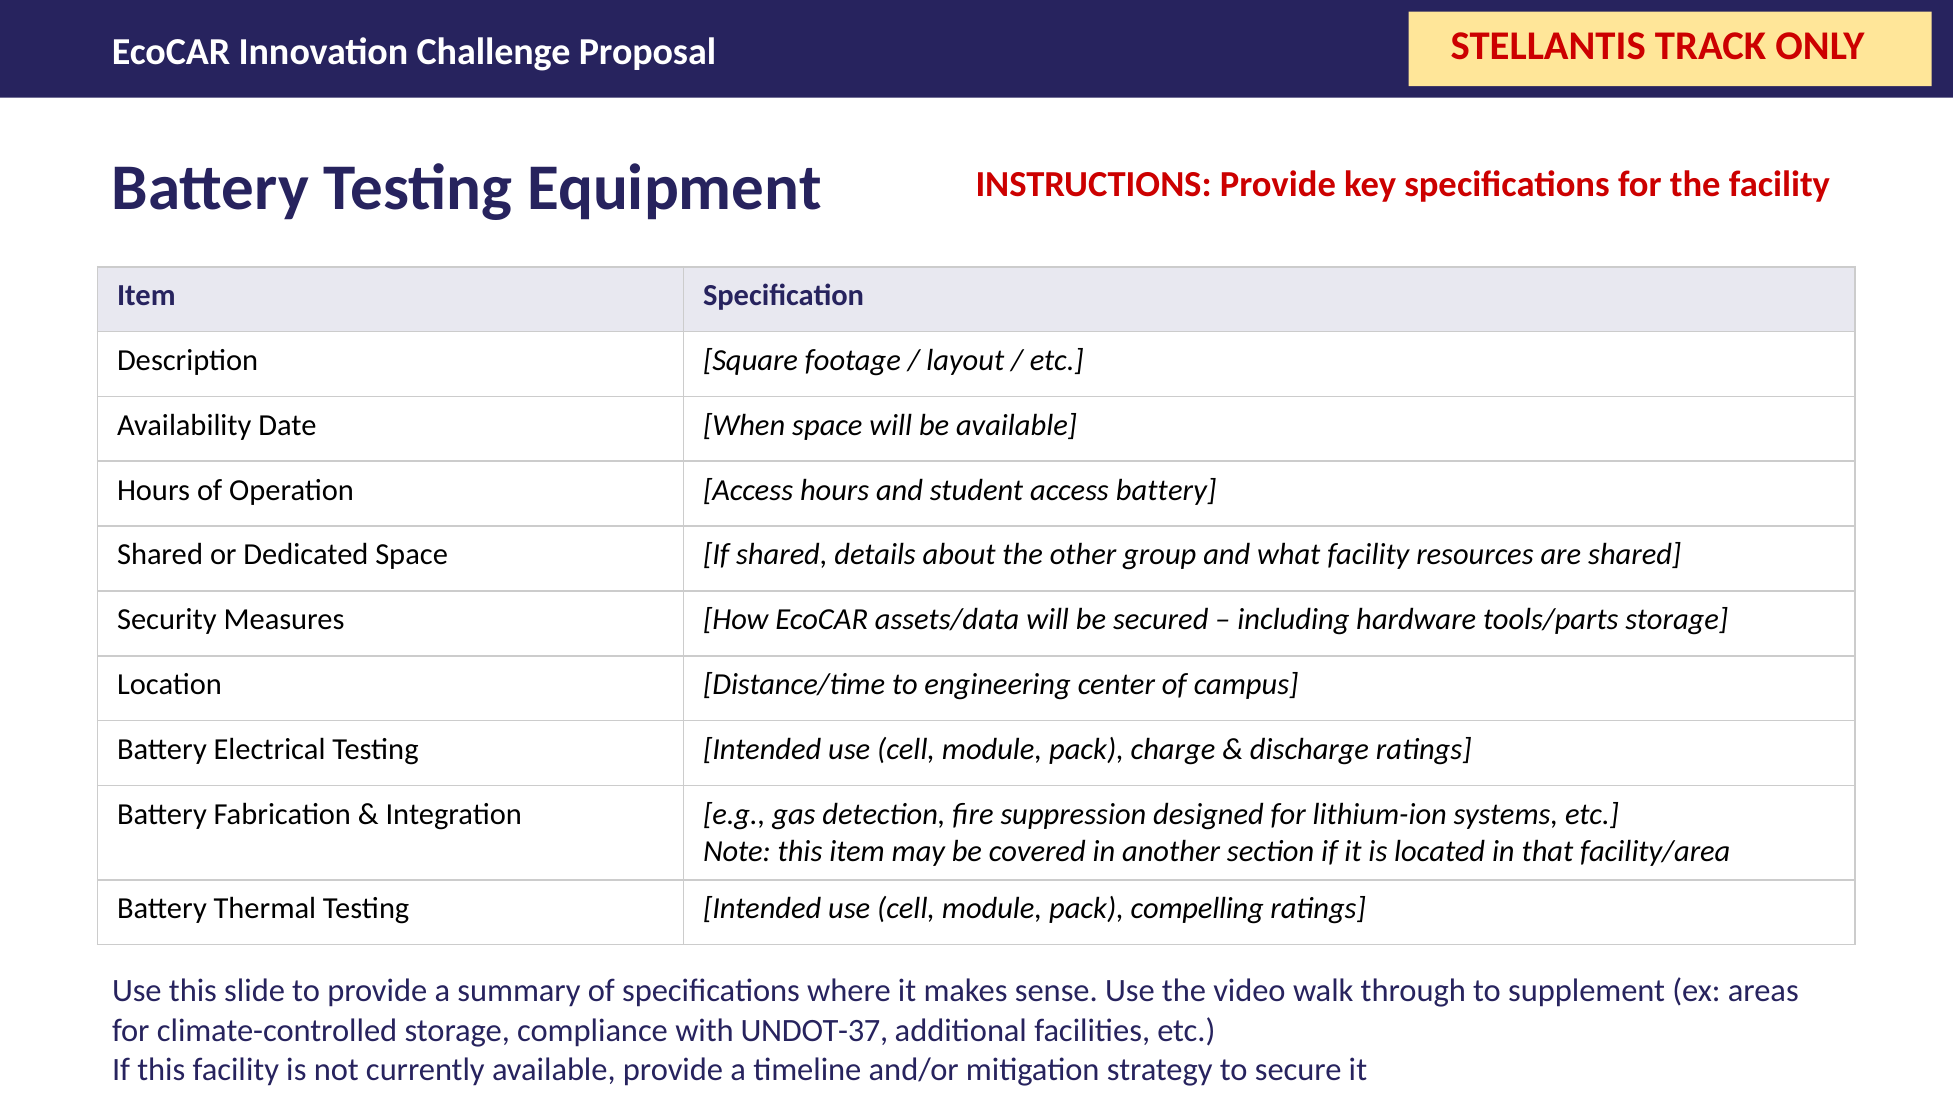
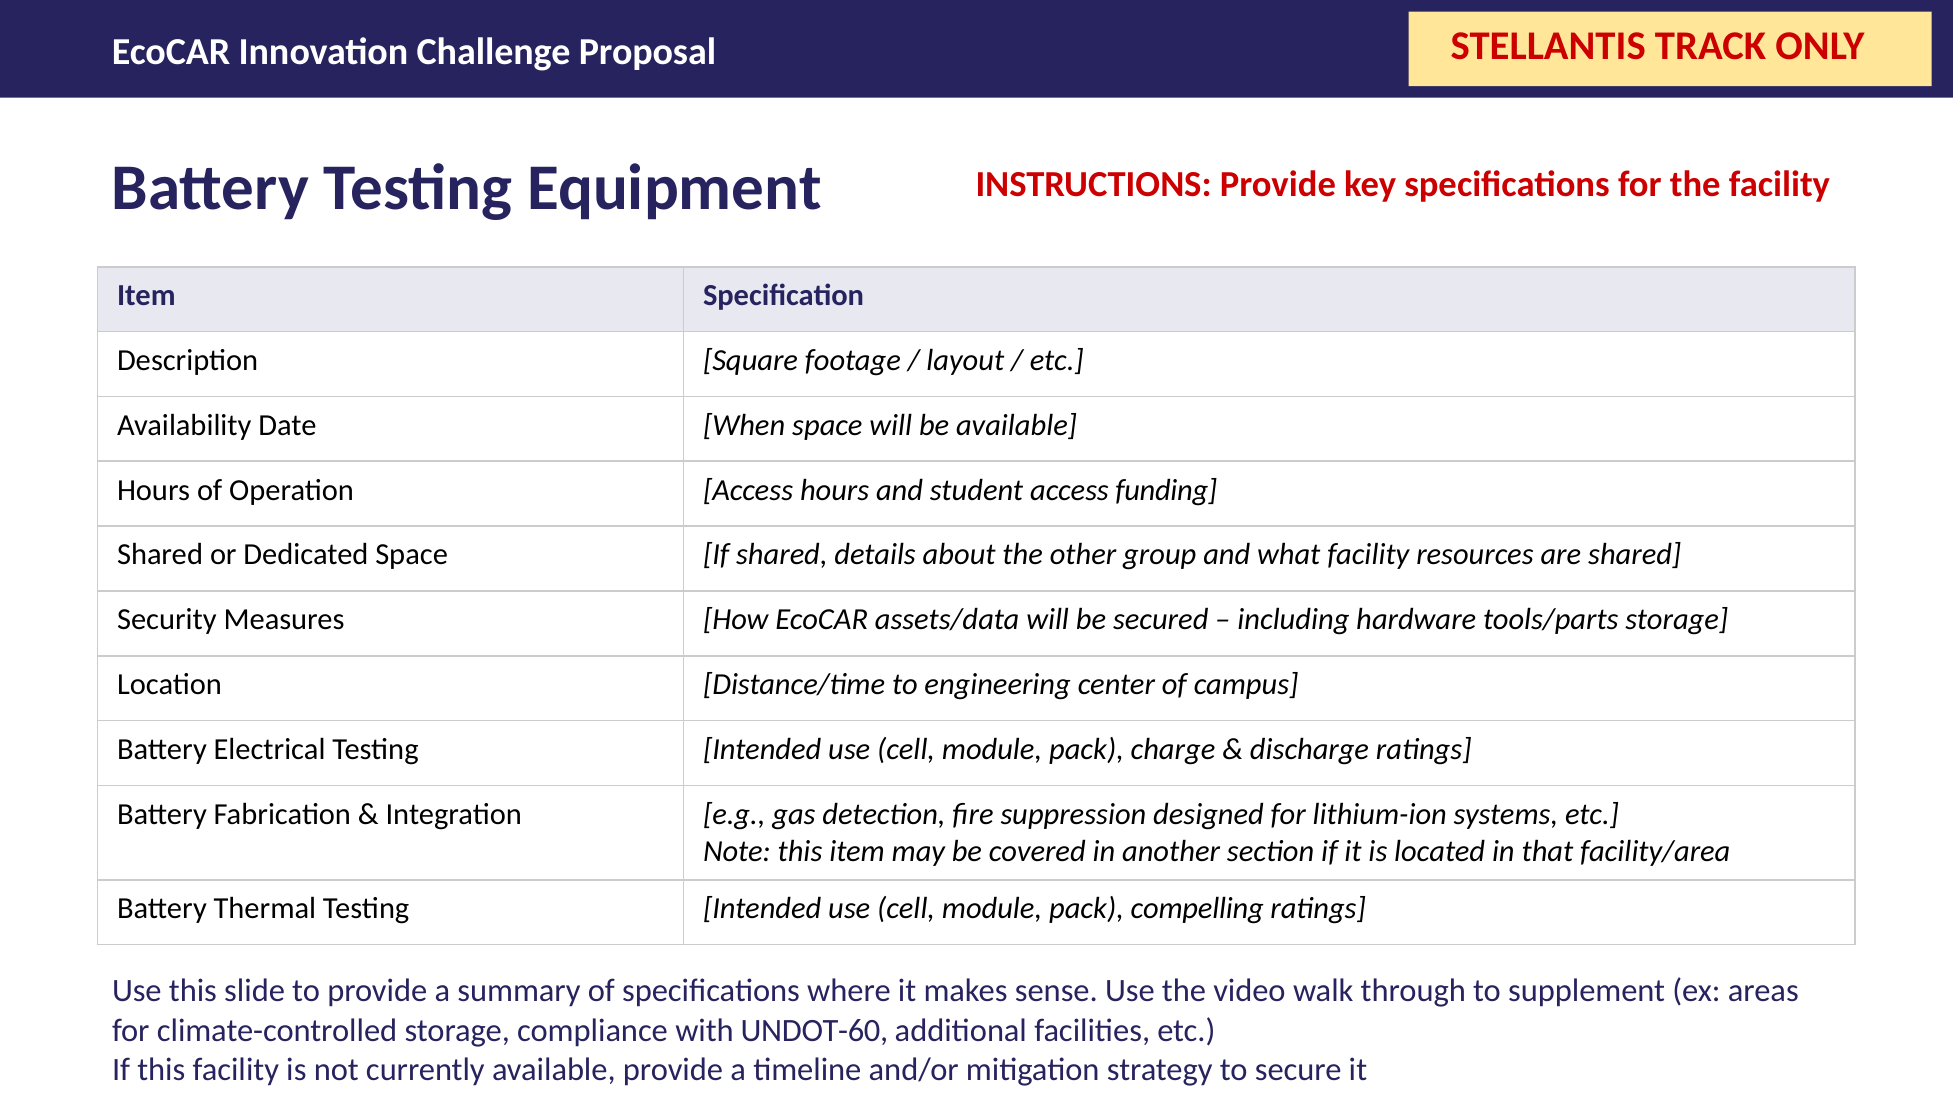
access battery: battery -> funding (1166, 490)
UNDOT-37: UNDOT-37 -> UNDOT-60 (814, 1030)
